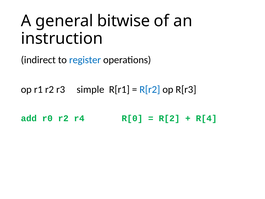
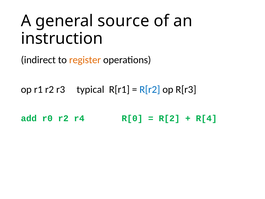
bitwise: bitwise -> source (123, 21)
register colour: blue -> orange (85, 60)
simple: simple -> typical (90, 89)
